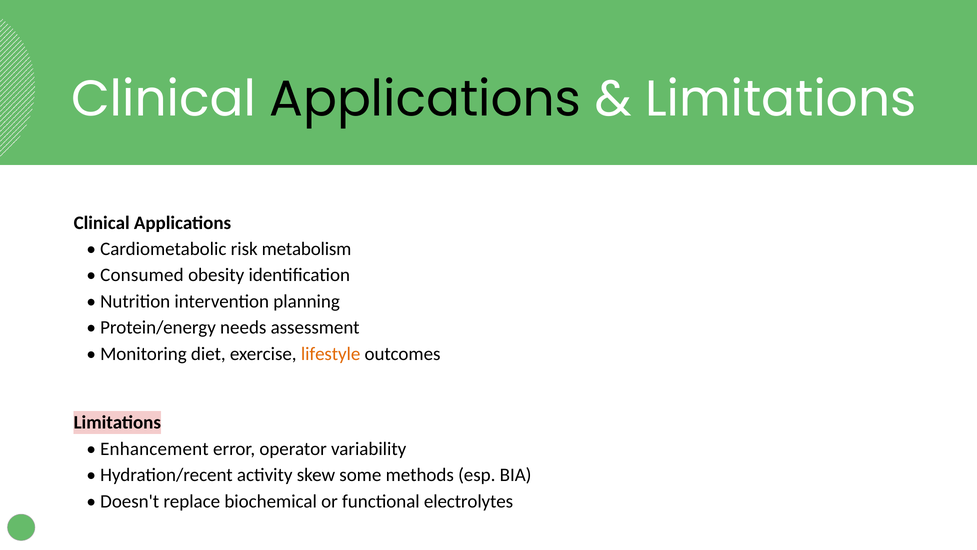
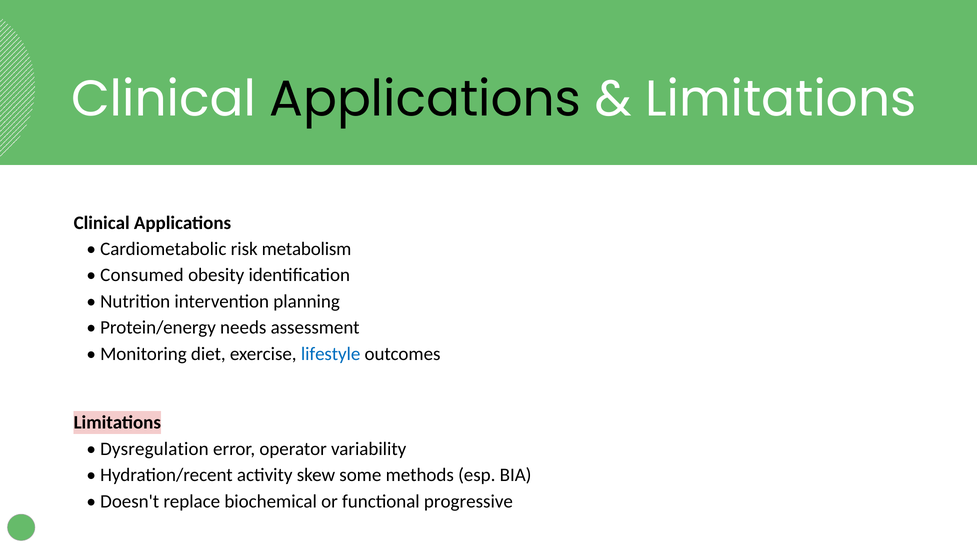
lifestyle colour: orange -> blue (331, 354)
Enhancement: Enhancement -> Dysregulation (154, 449)
electrolytes: electrolytes -> progressive (468, 501)
